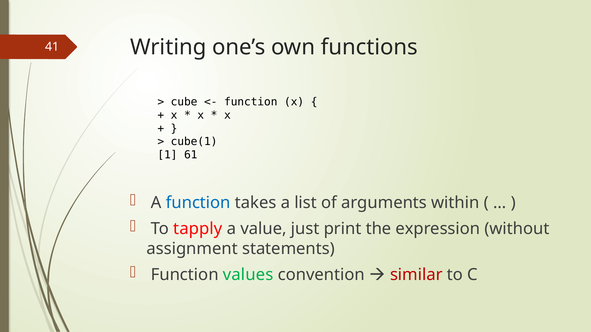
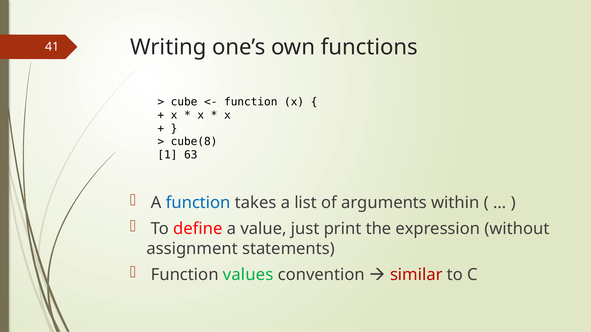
cube(1: cube(1 -> cube(8 (194, 142)
61: 61 -> 63 (191, 155)
tapply: tapply -> define (198, 229)
